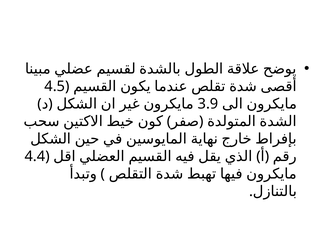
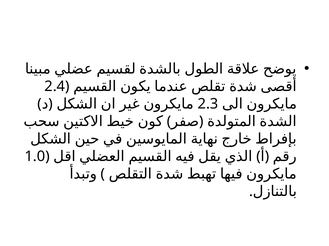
4.5: 4.5 -> 2.4 (55, 87)
3.9: 3.9 -> 2.3 (208, 104)
4.4: 4.4 -> 1.0 (35, 157)
